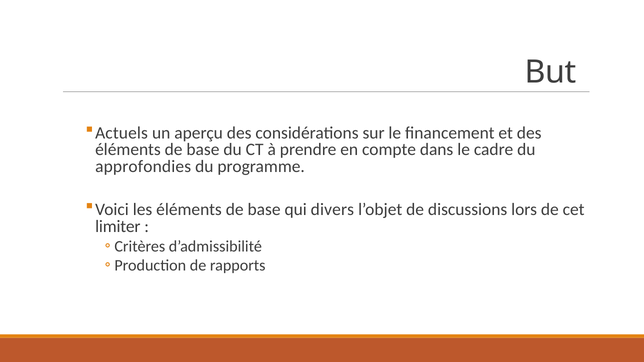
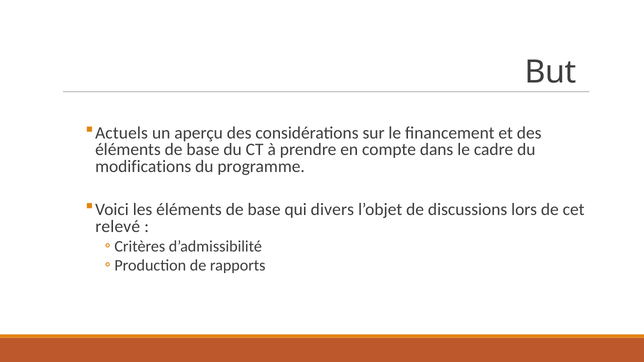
approfondies: approfondies -> modifications (143, 167)
limiter: limiter -> relevé (118, 227)
